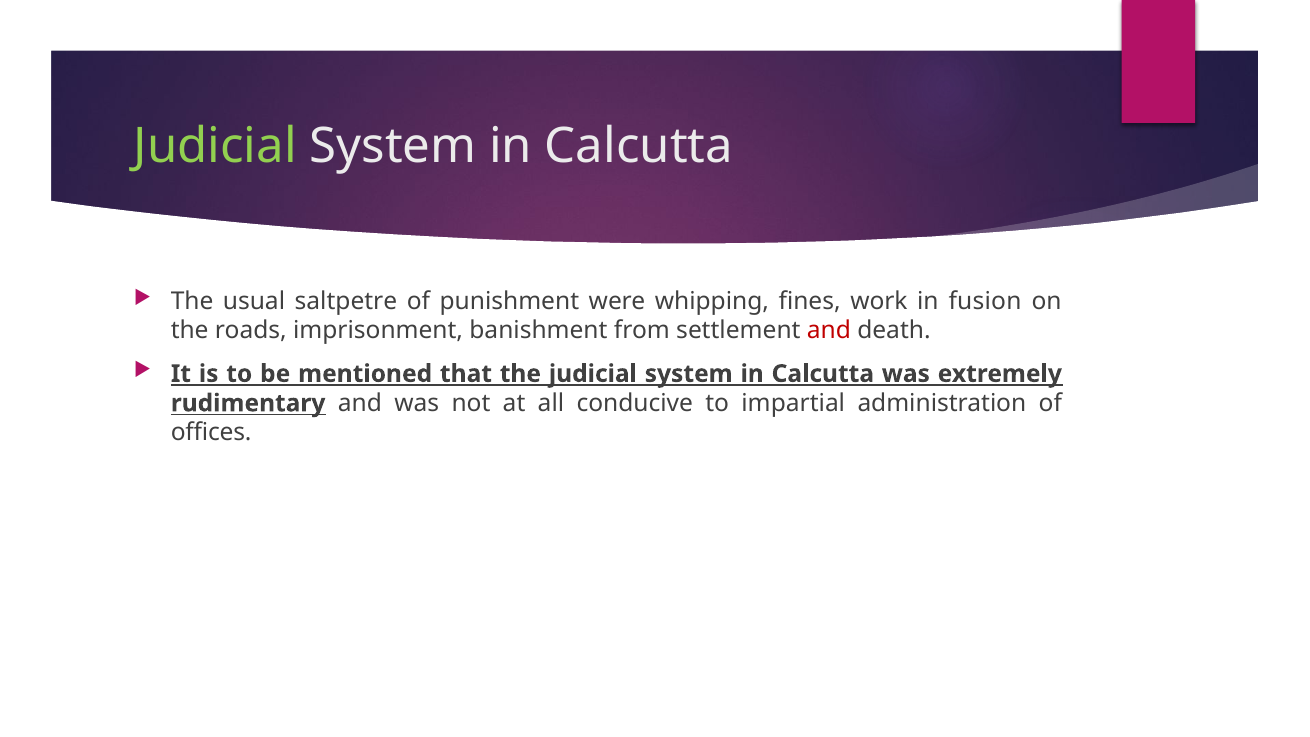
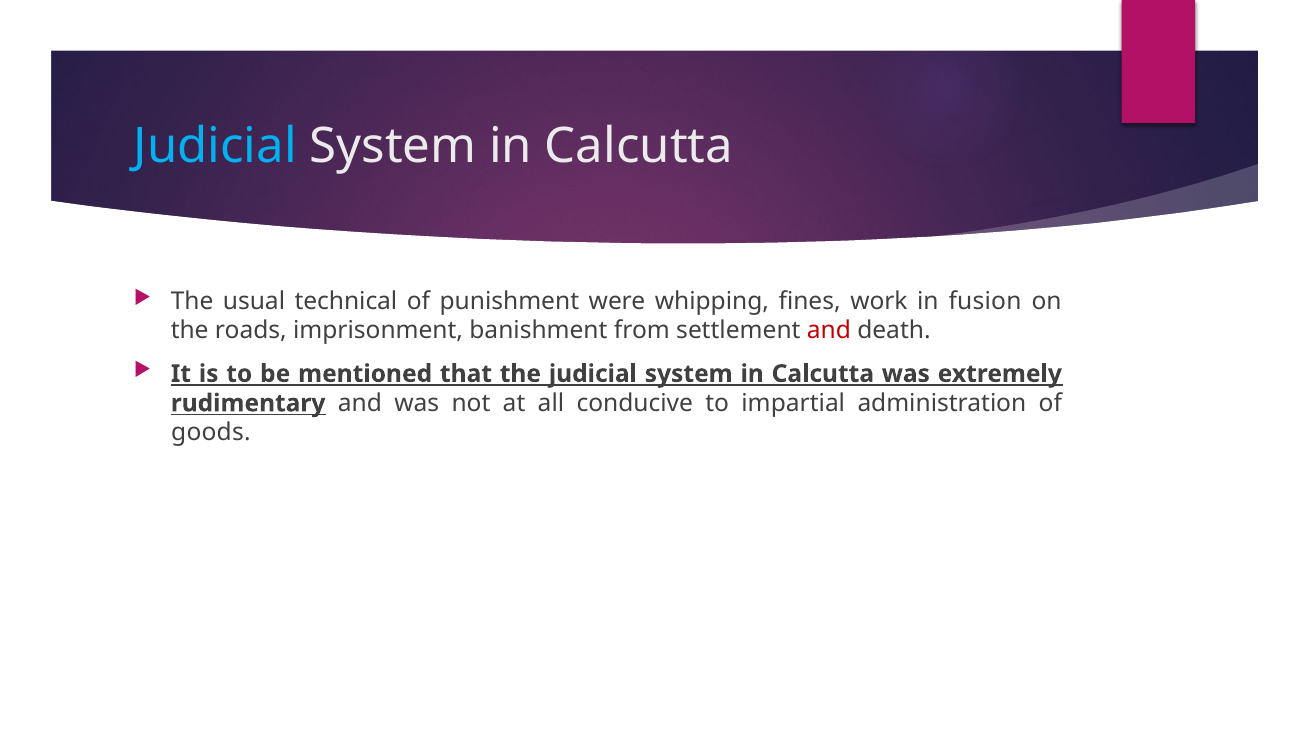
Judicial colour: light green -> light blue (215, 146)
saltpetre: saltpetre -> technical (346, 301)
offices: offices -> goods (211, 433)
